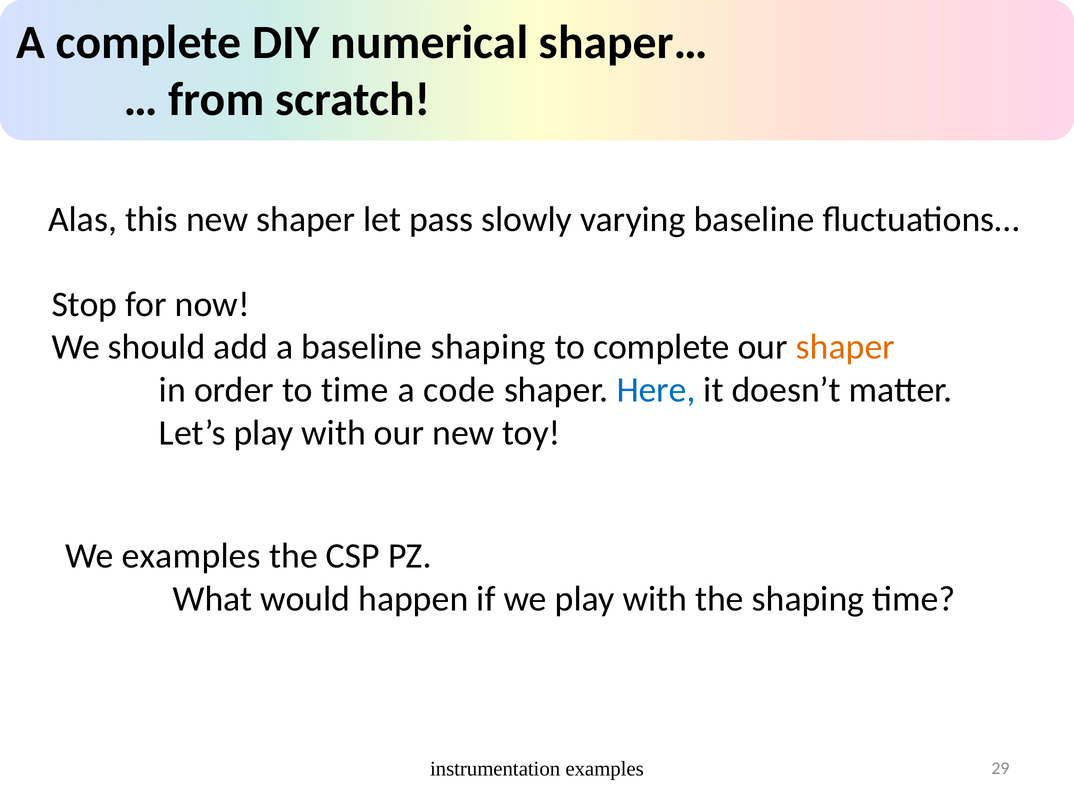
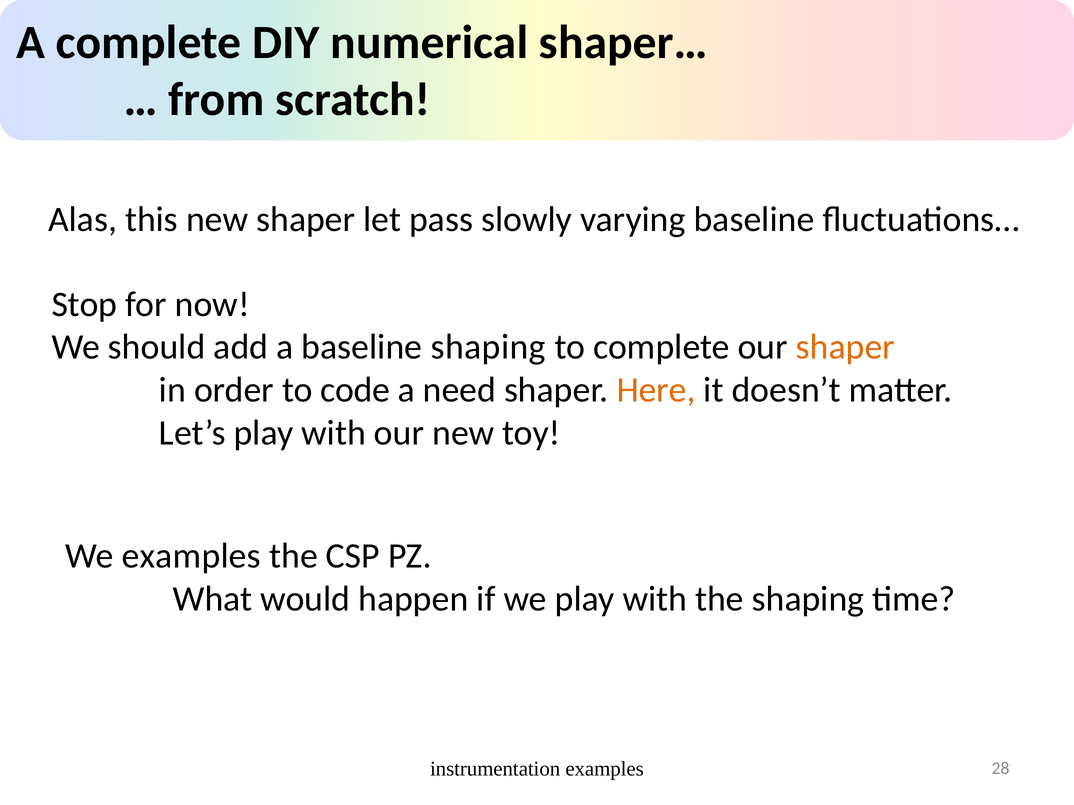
to time: time -> code (355, 390)
code: code -> need (459, 390)
Here colour: blue -> orange (656, 390)
29: 29 -> 28 (1000, 769)
